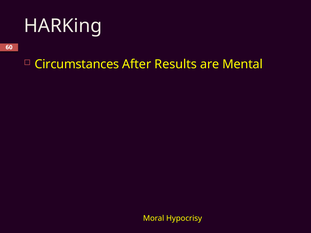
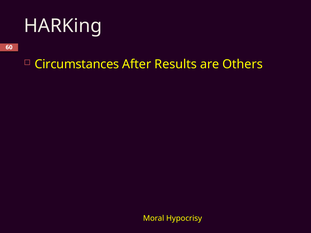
Mental: Mental -> Others (243, 64)
